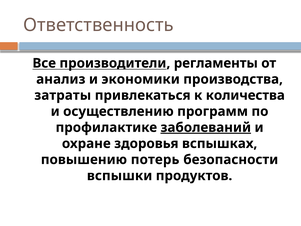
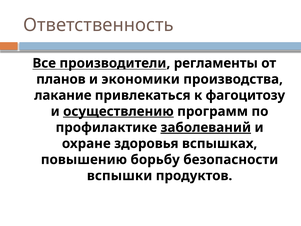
анализ: анализ -> планов (61, 79)
затраты: затраты -> лакание (63, 95)
количества: количества -> фагоцитозу (245, 95)
осуществлению underline: none -> present (118, 111)
потерь: потерь -> борьбу (155, 159)
